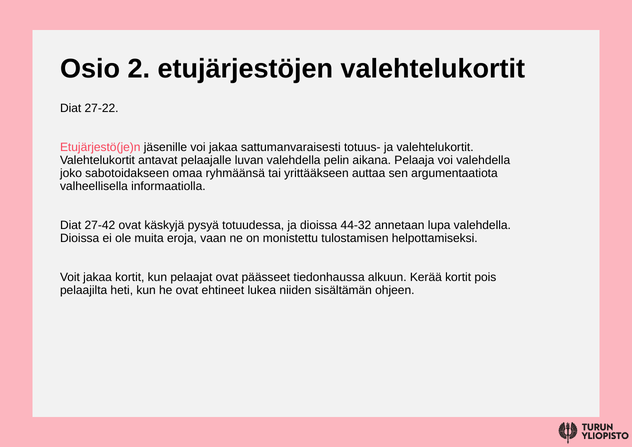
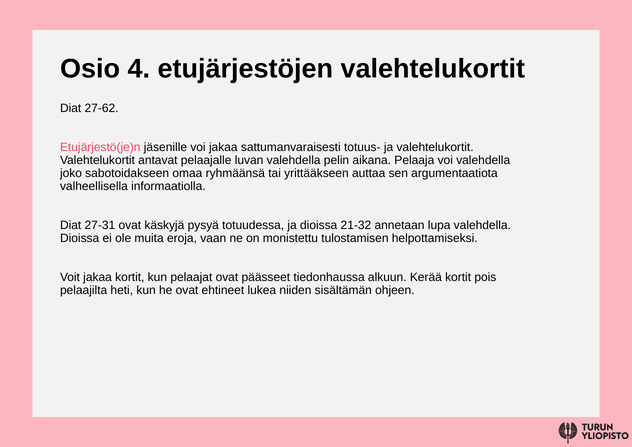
2: 2 -> 4 (139, 69)
27-22: 27-22 -> 27-62 (102, 108)
27-42: 27-42 -> 27-31 (100, 225)
44-32: 44-32 -> 21-32 (356, 225)
